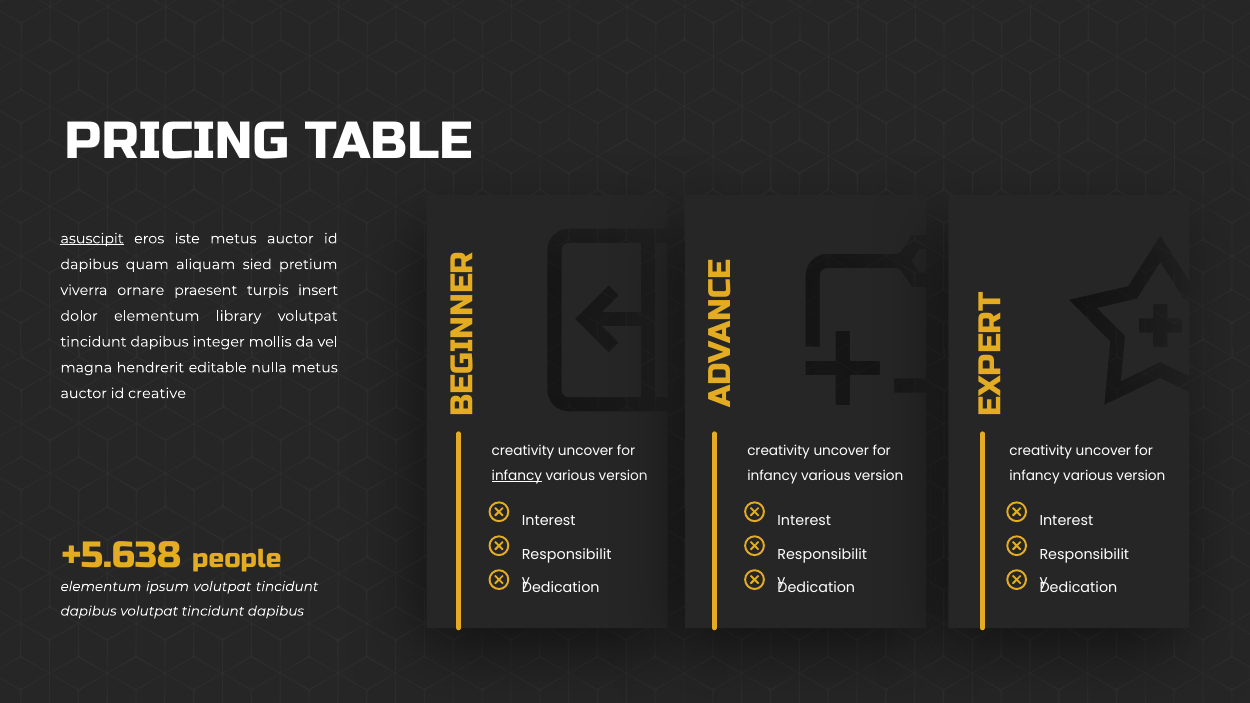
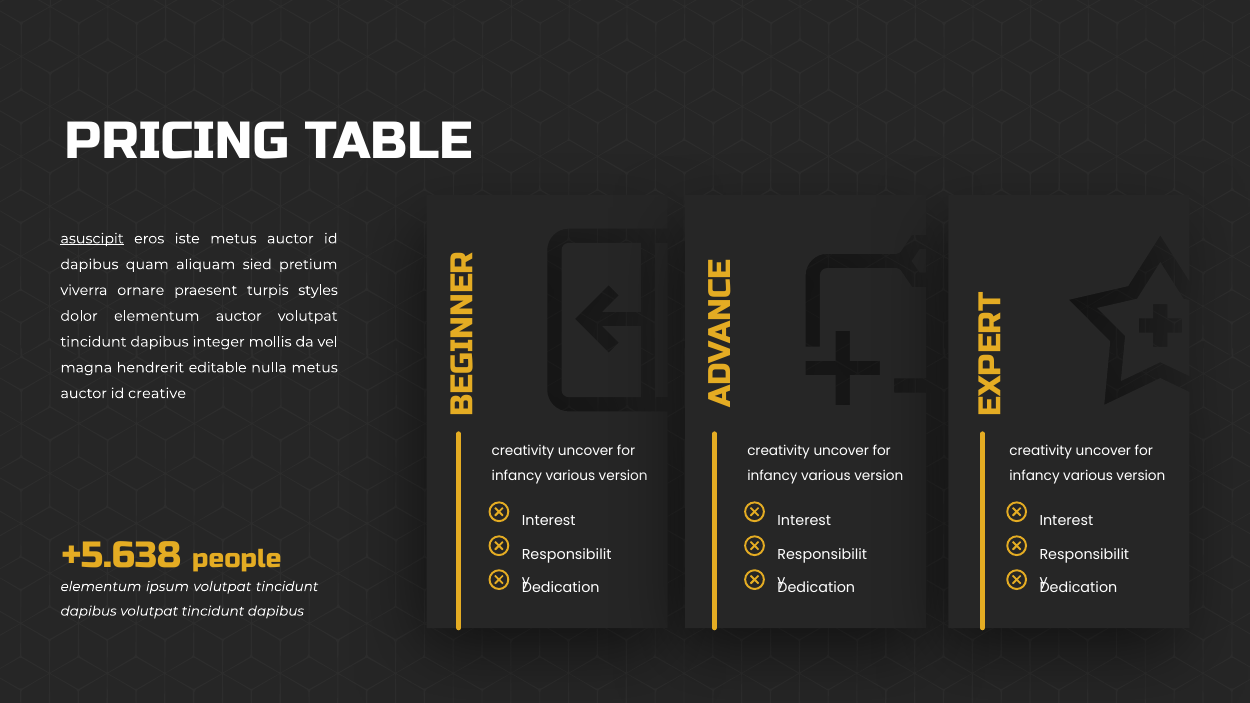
insert: insert -> styles (318, 290)
elementum library: library -> auctor (239, 316)
infancy underline: present -> none (517, 476)
